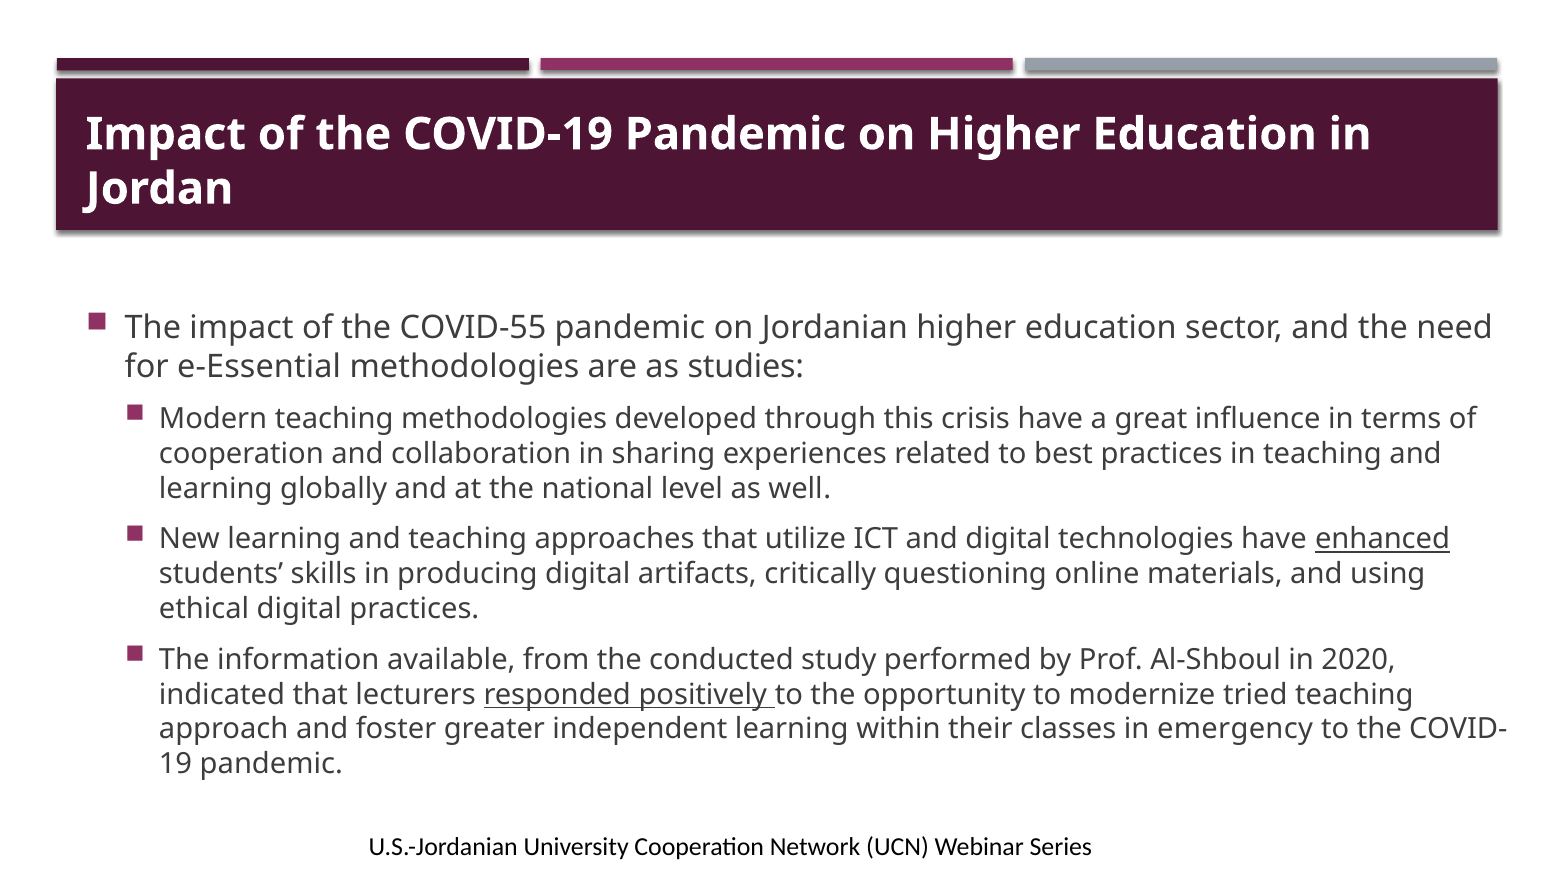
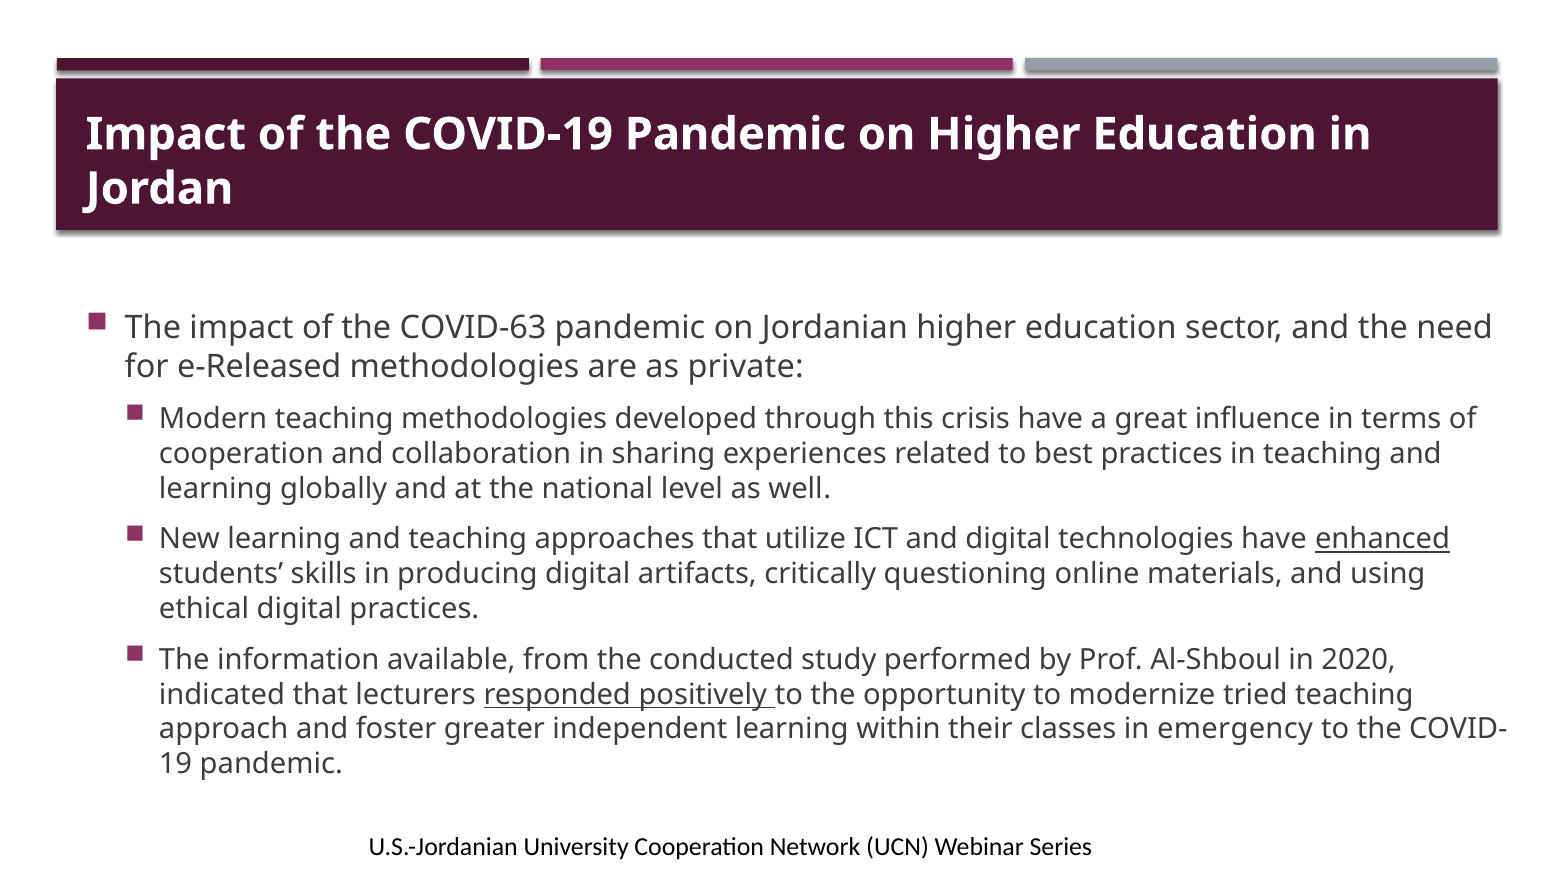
COVID-55: COVID-55 -> COVID-63 (473, 327)
e-Essential: e-Essential -> e-Released (259, 366)
studies: studies -> private (746, 366)
